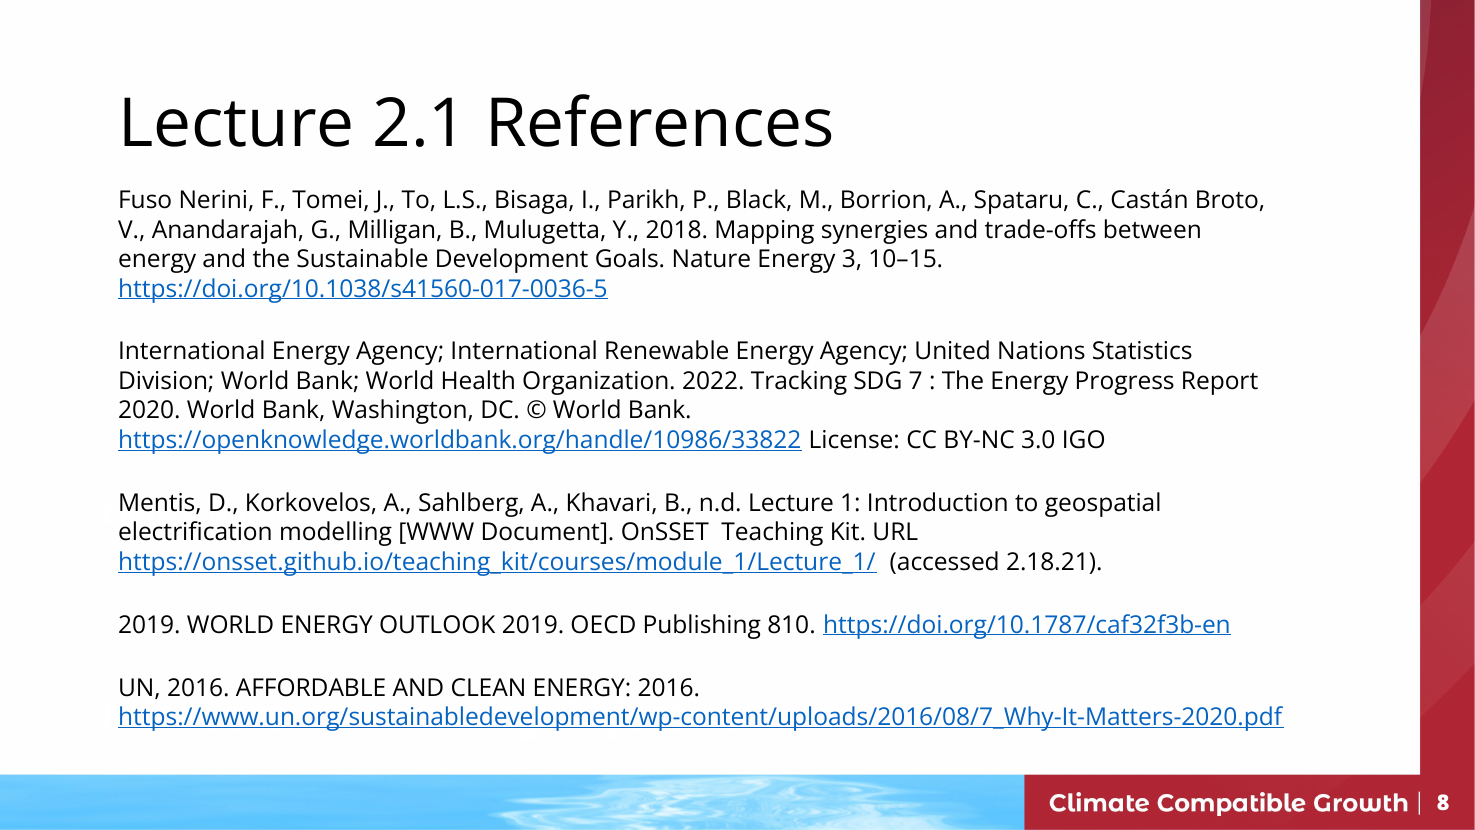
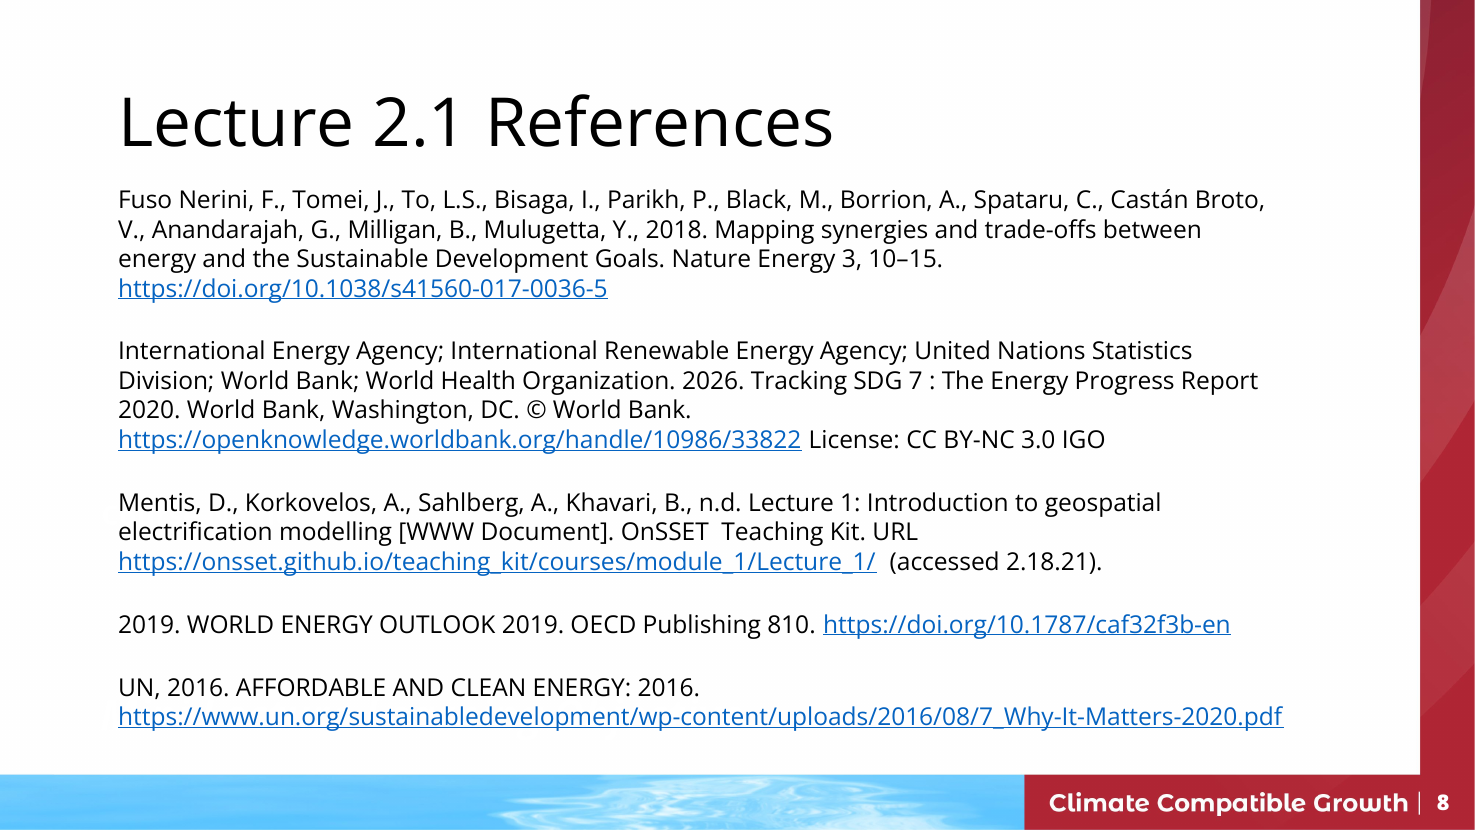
2022: 2022 -> 2026 (713, 381)
